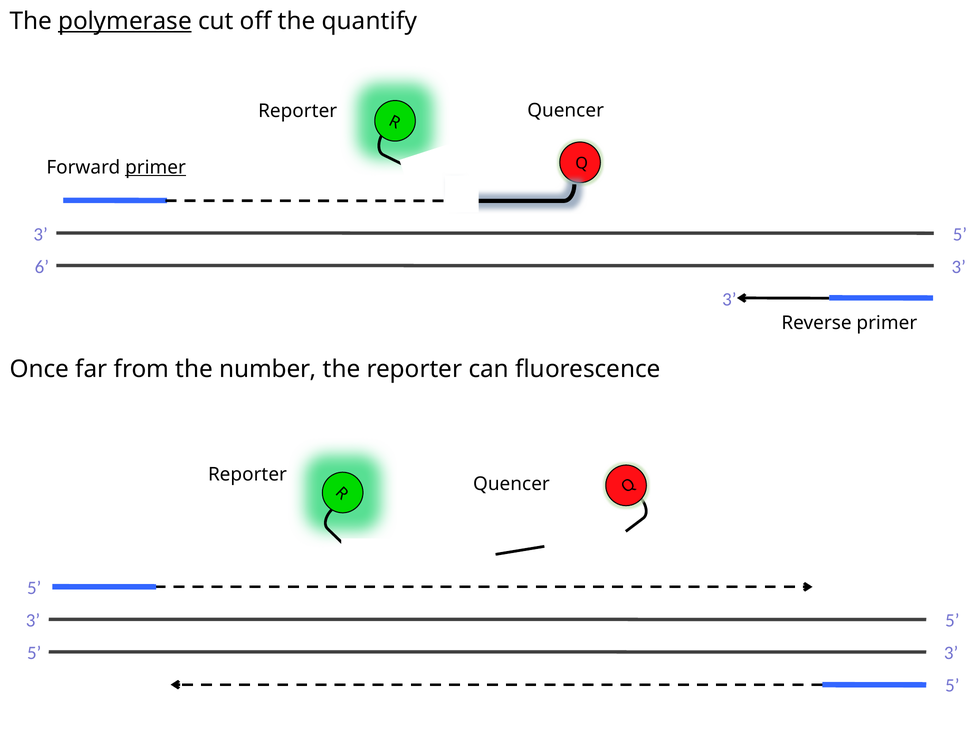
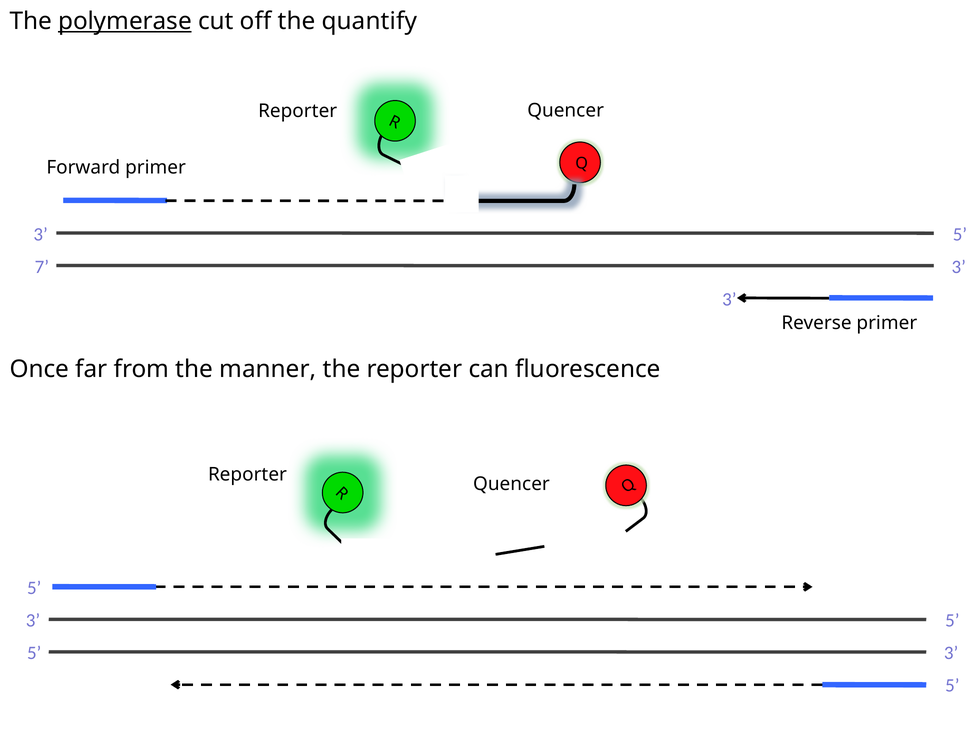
primer underline: present -> none (156, 167)
6: 6 -> 7 (42, 267)
number: number -> manner (268, 370)
